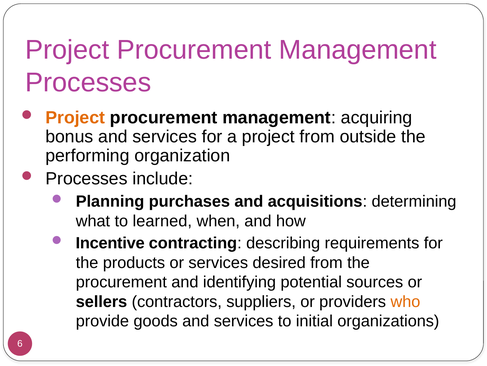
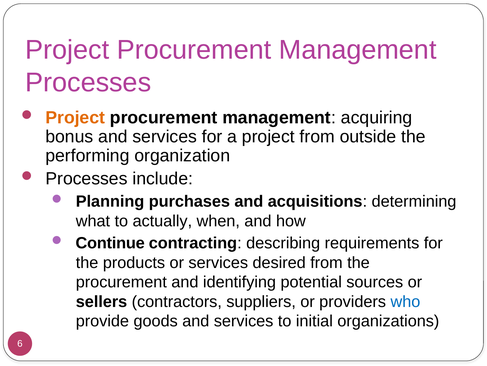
learned: learned -> actually (162, 221)
Incentive: Incentive -> Continue (110, 243)
who colour: orange -> blue (405, 301)
